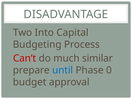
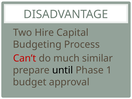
Into: Into -> Hire (44, 33)
until colour: blue -> black (63, 70)
0: 0 -> 1 (109, 70)
